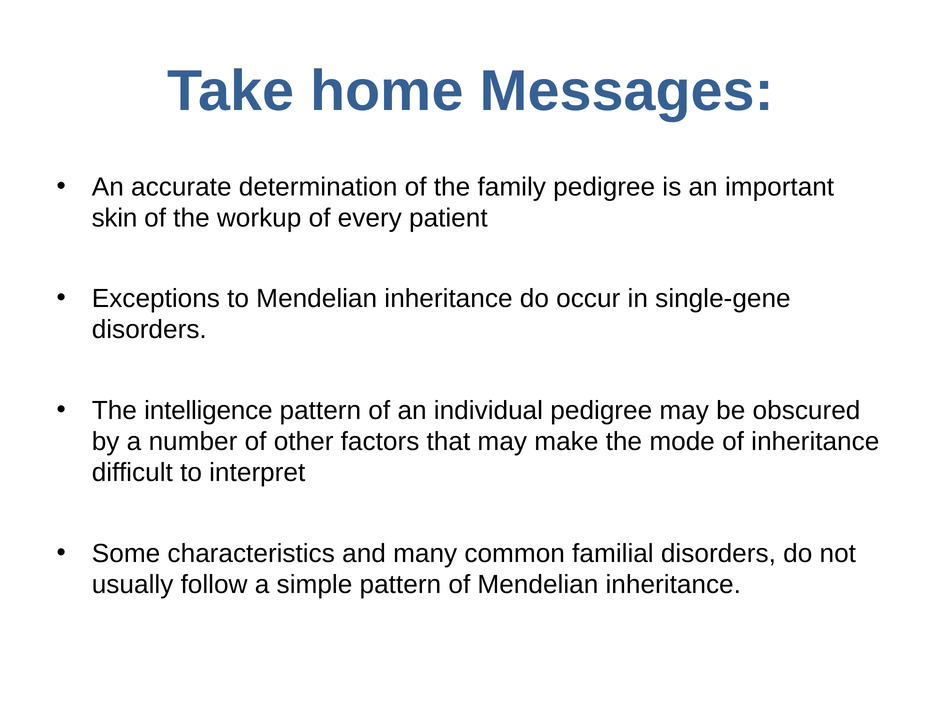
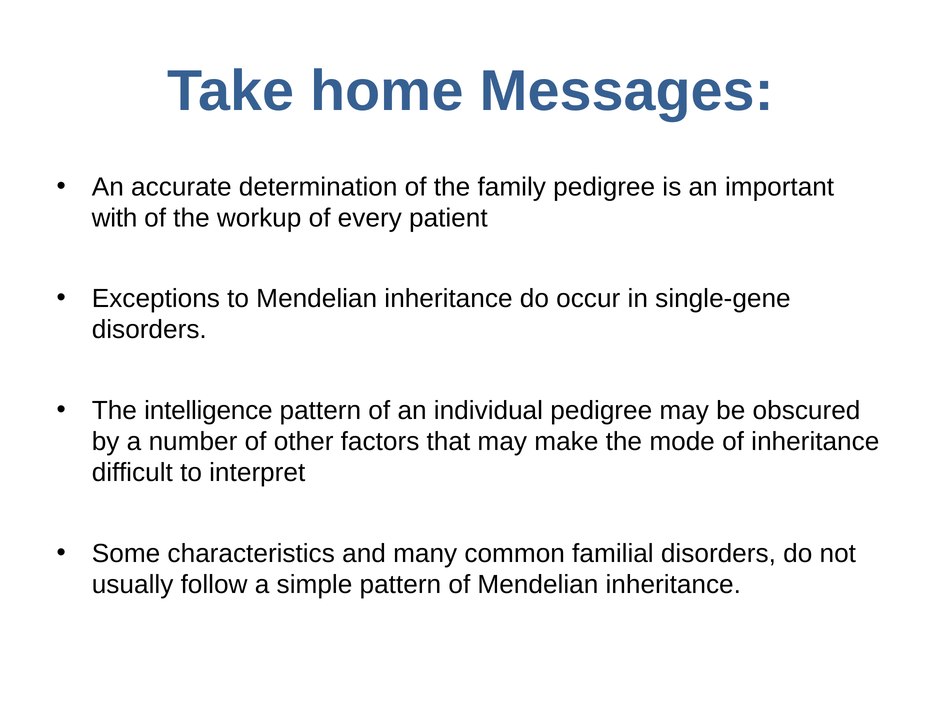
skin: skin -> with (115, 218)
